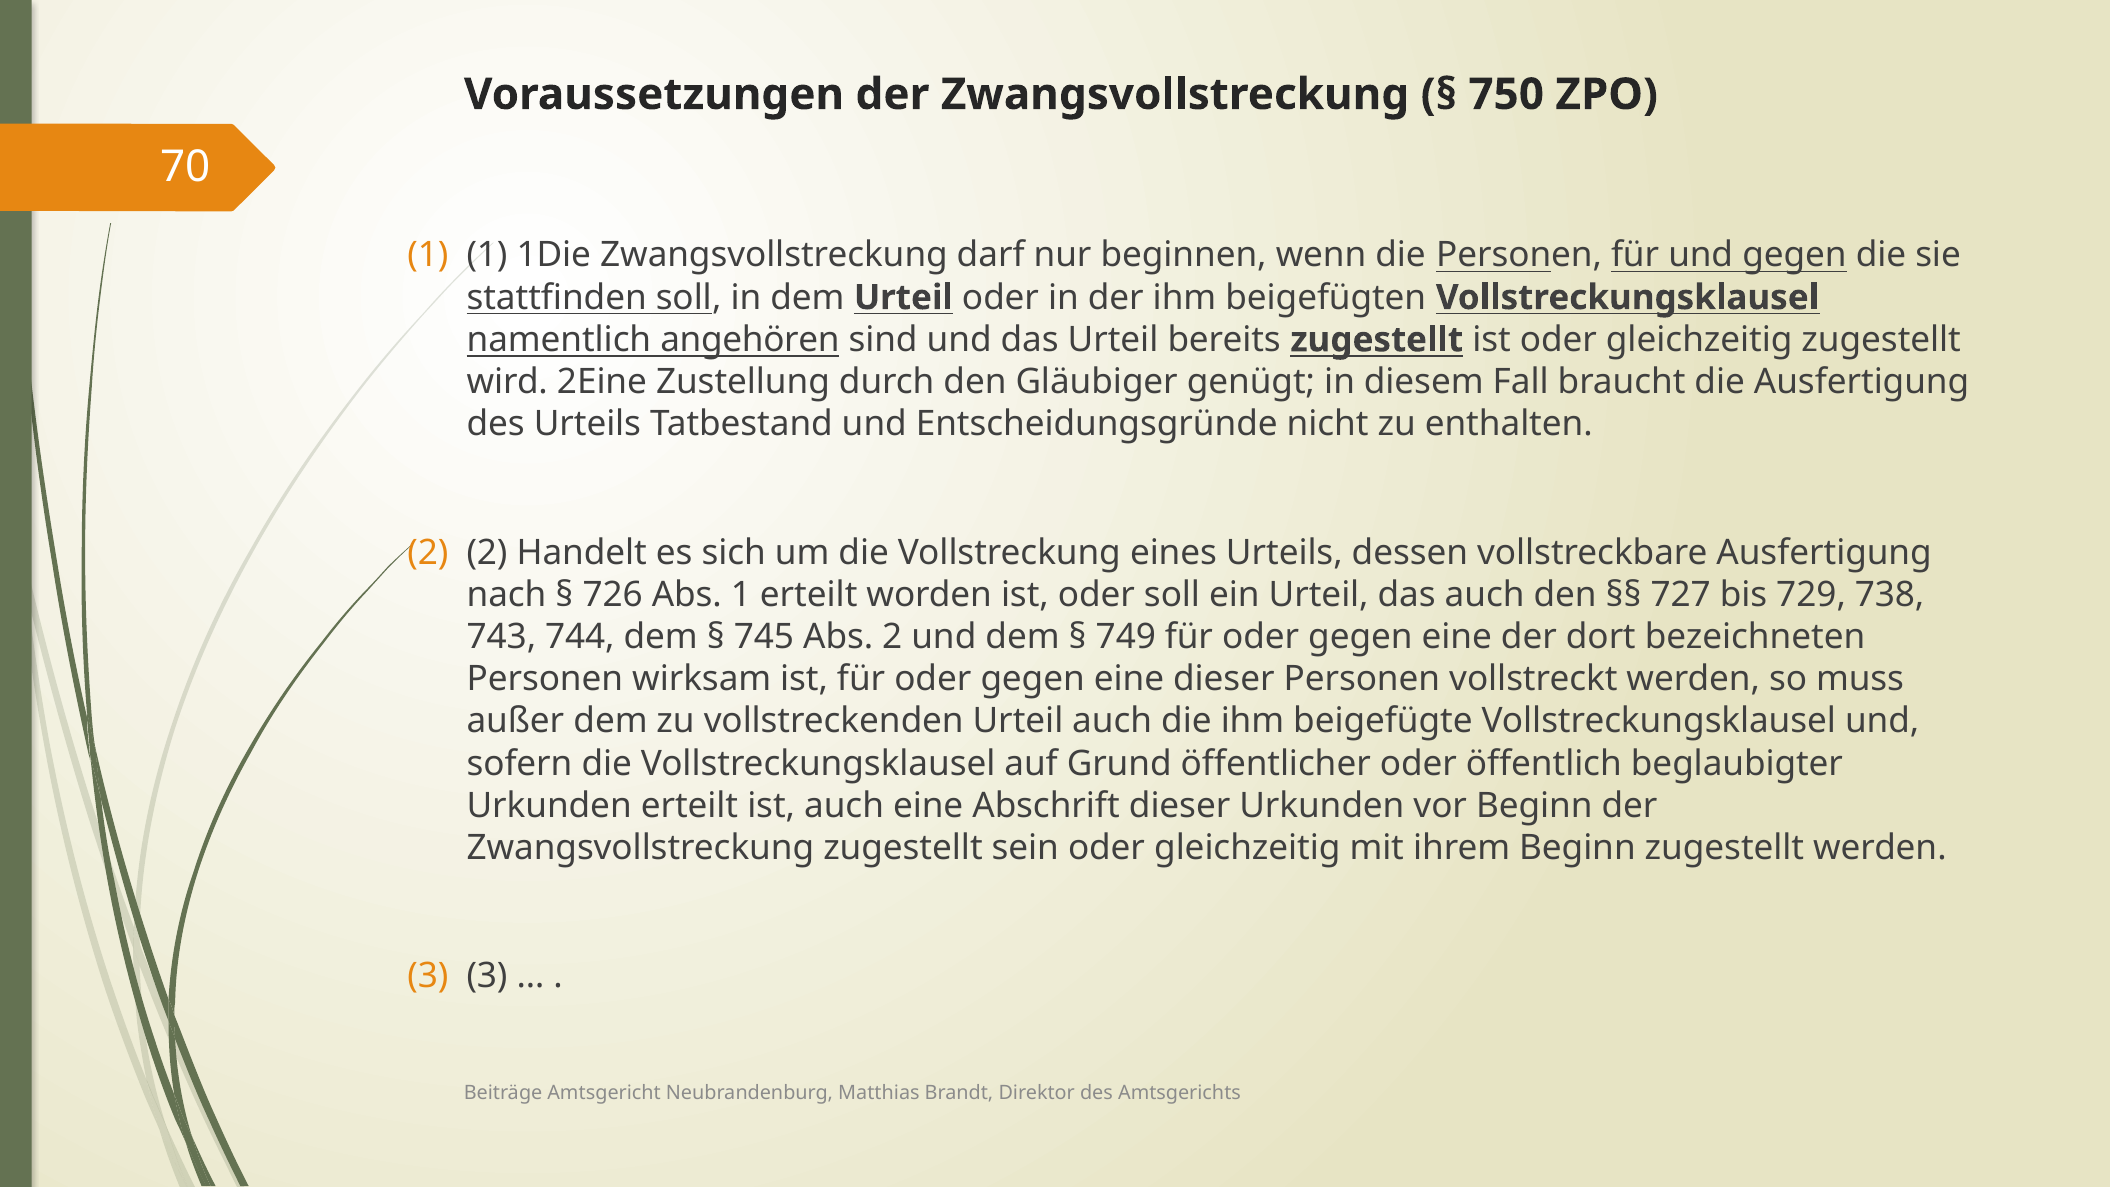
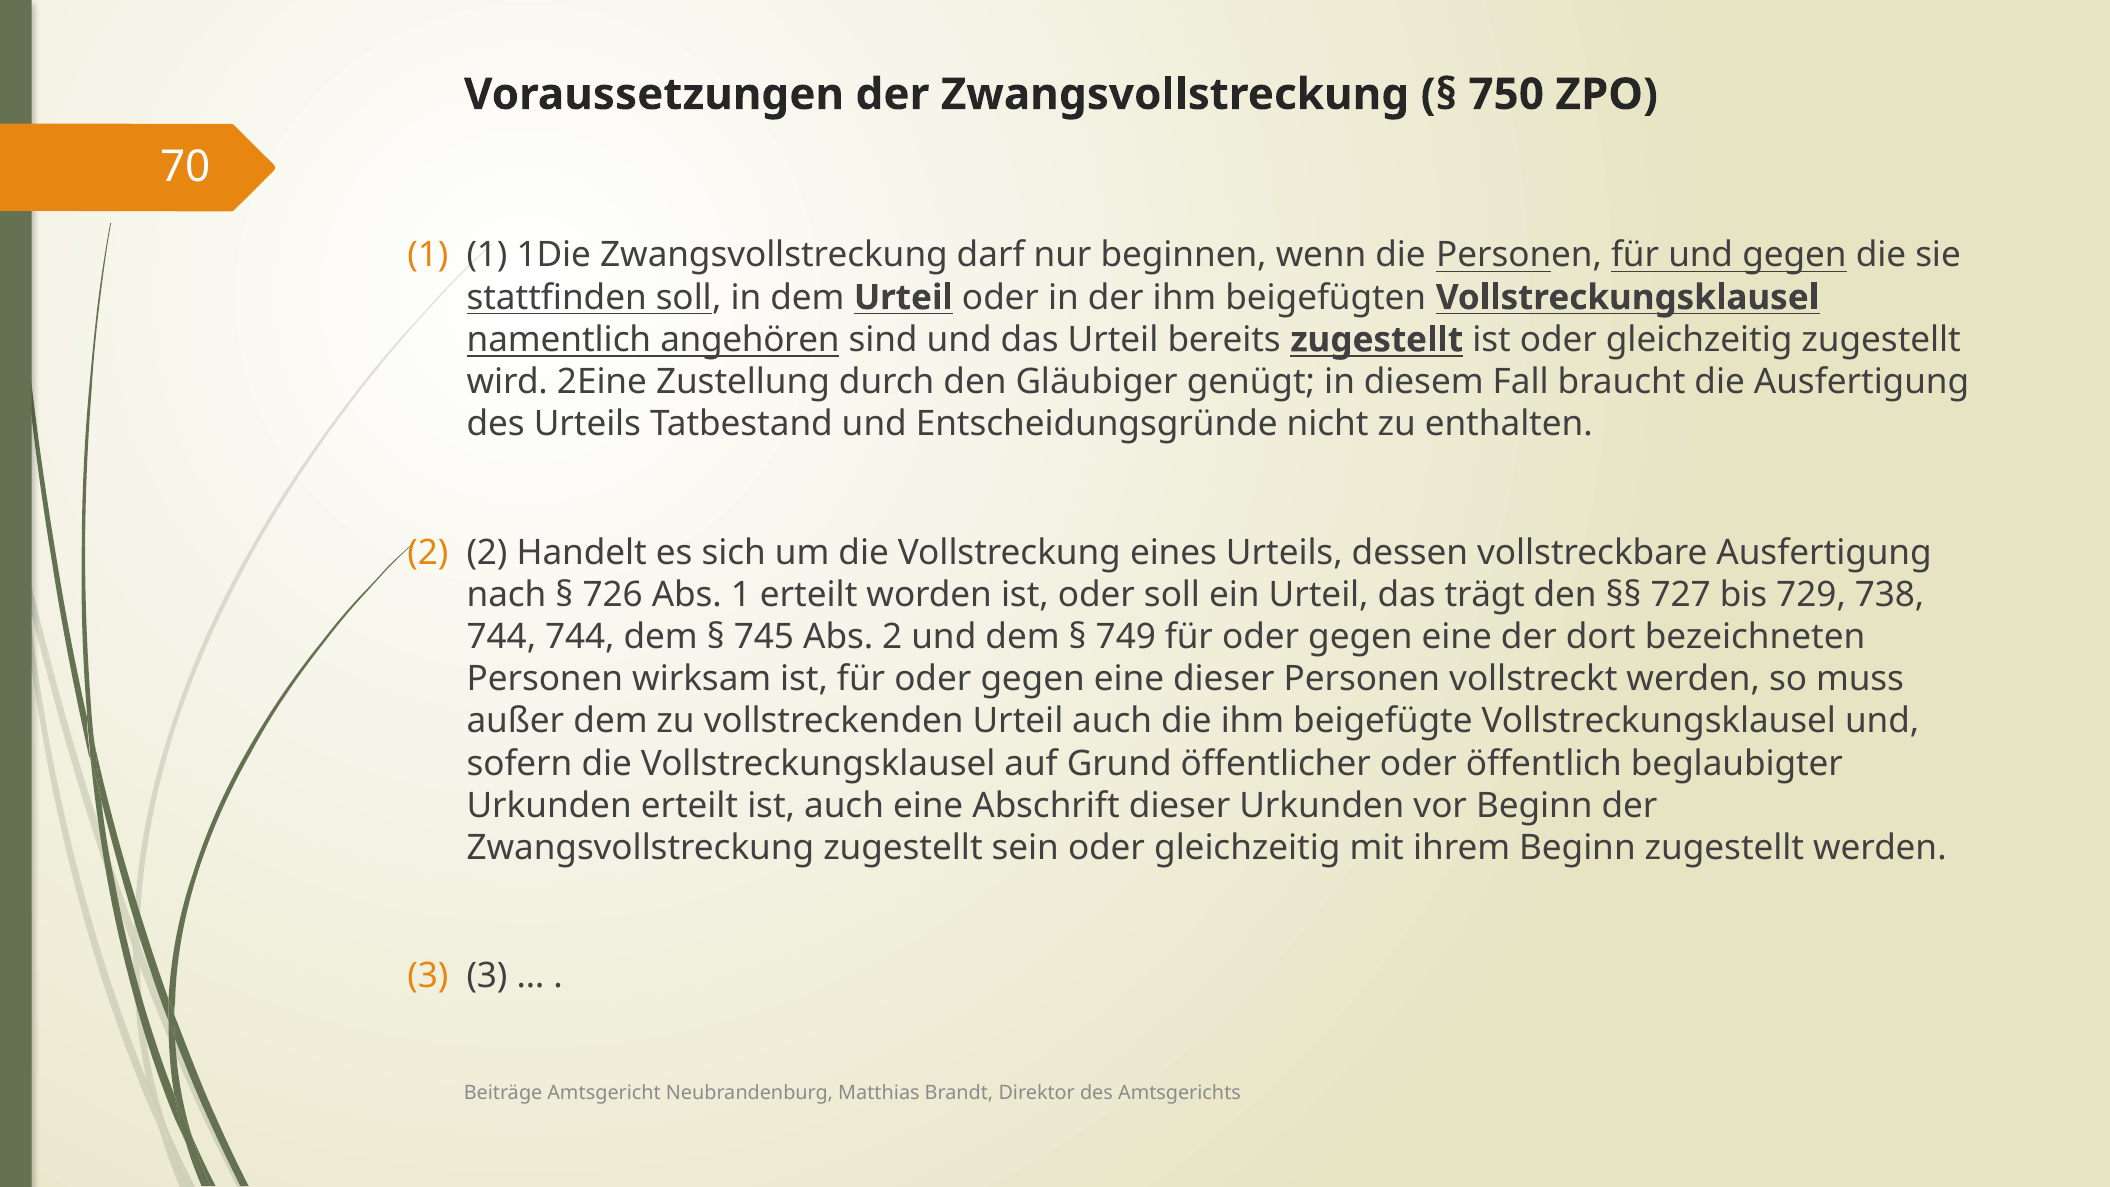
das auch: auch -> trägt (1485, 595)
743: 743 -> 744 (501, 637)
